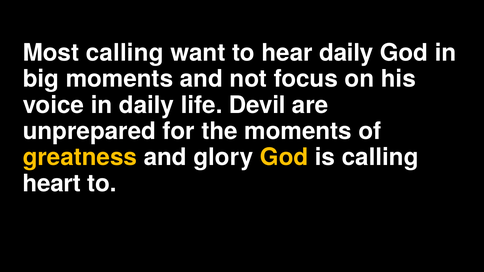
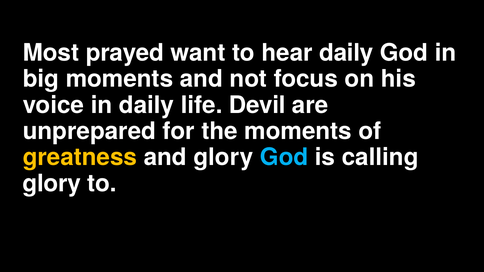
Most calling: calling -> prayed (125, 53)
God colour: yellow -> light blue (284, 157)
heart: heart -> glory (52, 184)
